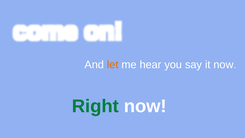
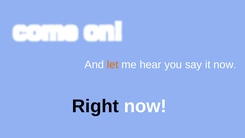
Right colour: green -> black (95, 106)
